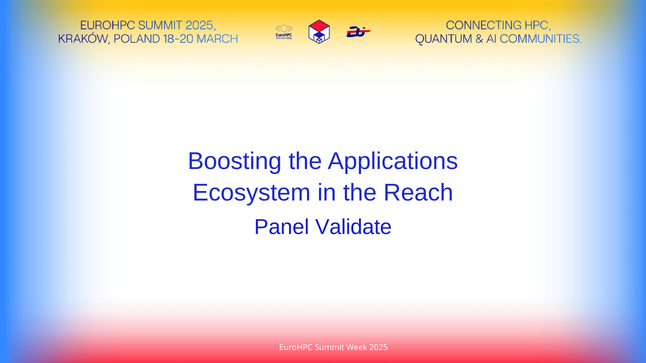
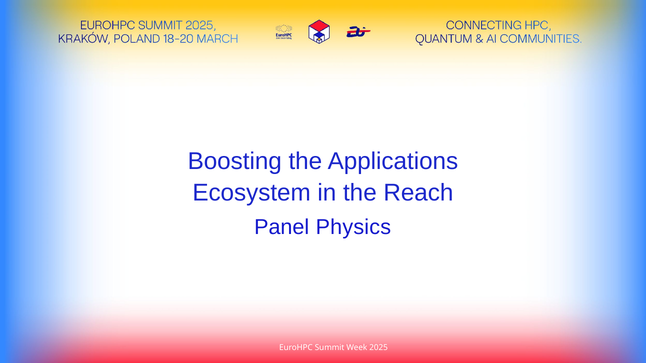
Validate: Validate -> Physics (353, 227)
